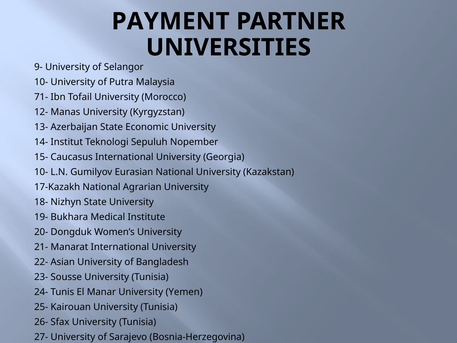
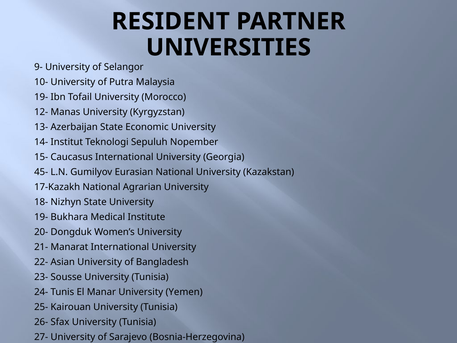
PAYMENT: PAYMENT -> RESIDENT (171, 21)
71-: 71- -> 19- (41, 97)
10-: 10- -> 45- (41, 172)
